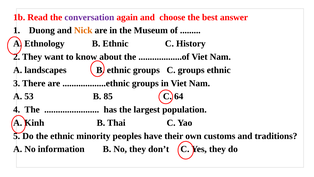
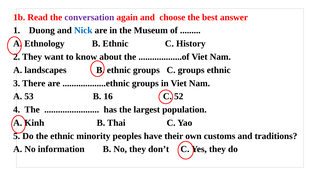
Nick colour: orange -> blue (83, 30)
85: 85 -> 16 (108, 96)
64: 64 -> 52 (179, 96)
